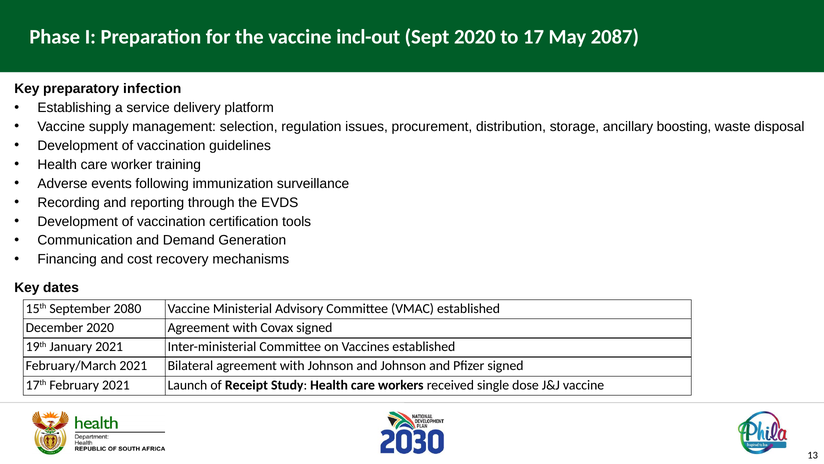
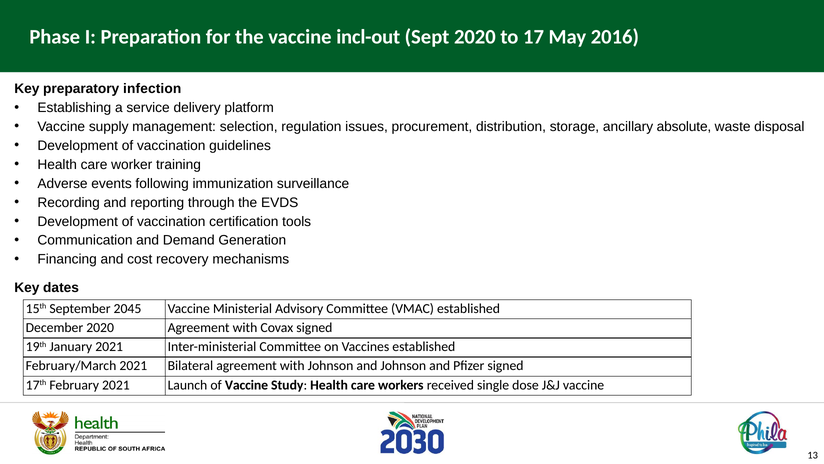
2087: 2087 -> 2016 (615, 37)
boosting: boosting -> absolute (684, 127)
2080: 2080 -> 2045 (127, 308)
of Receipt: Receipt -> Vaccine (247, 385)
